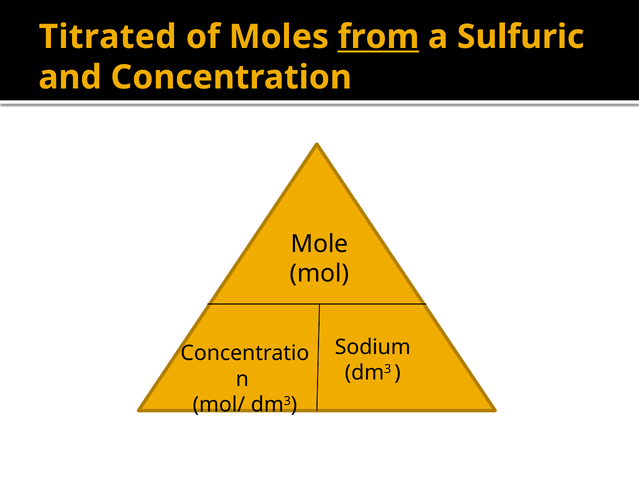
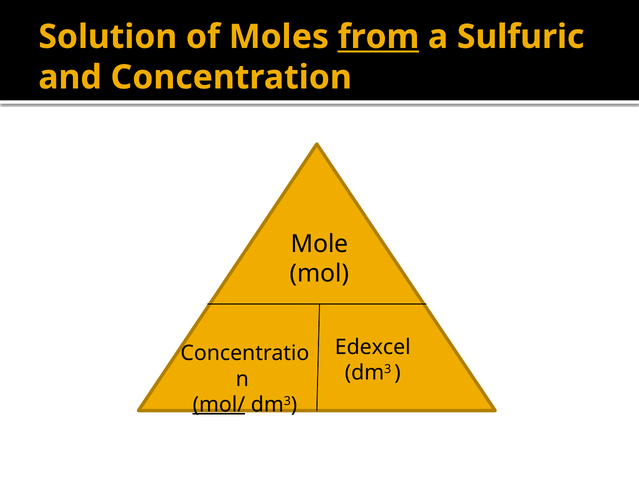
Titrated: Titrated -> Solution (108, 37)
Sodium: Sodium -> Edexcel (373, 346)
mol/ underline: none -> present (219, 404)
